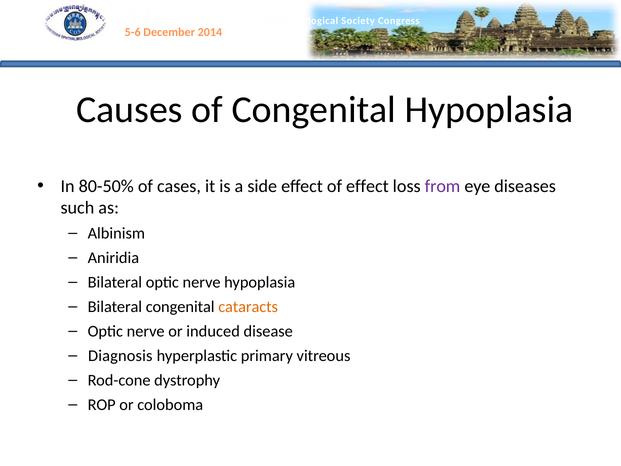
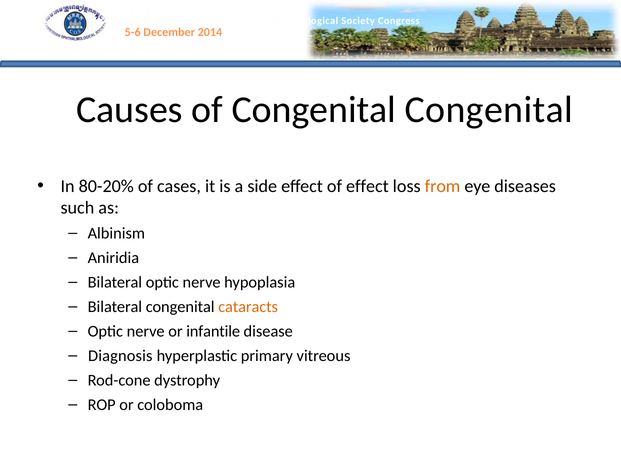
Congenital Hypoplasia: Hypoplasia -> Congenital (489, 110)
80-50%: 80-50% -> 80-20% (106, 186)
from colour: purple -> orange (443, 186)
induced: induced -> infantile (213, 331)
